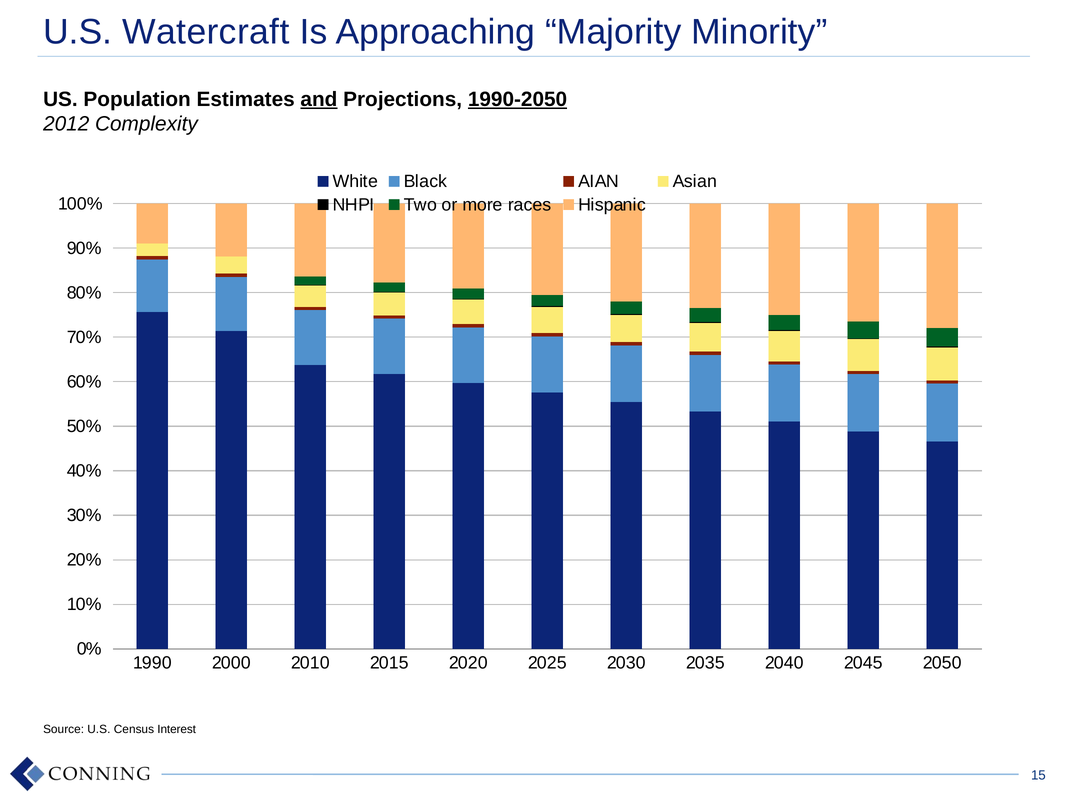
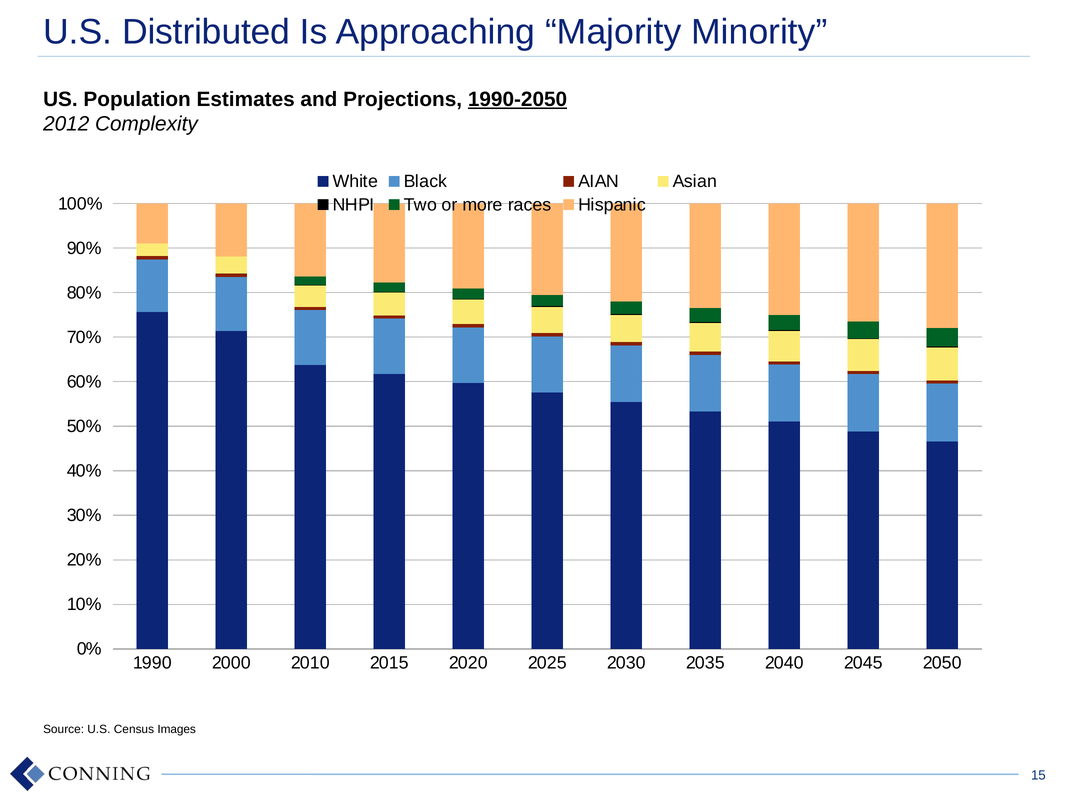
Watercraft: Watercraft -> Distributed (206, 32)
and underline: present -> none (319, 99)
Interest: Interest -> Images (177, 730)
